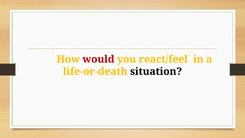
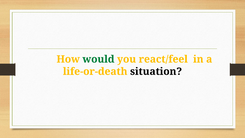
would colour: red -> green (98, 59)
